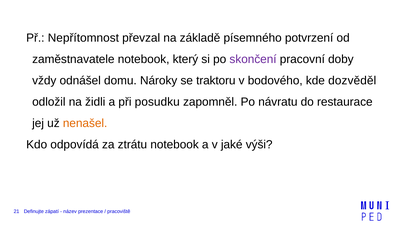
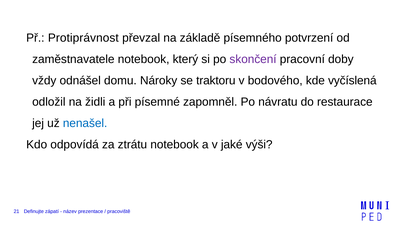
Nepřítomnost: Nepřítomnost -> Protiprávnost (83, 38)
dozvěděl: dozvěděl -> vyčíslená (352, 80)
posudku: posudku -> písemné (157, 102)
nenašel colour: orange -> blue (85, 123)
